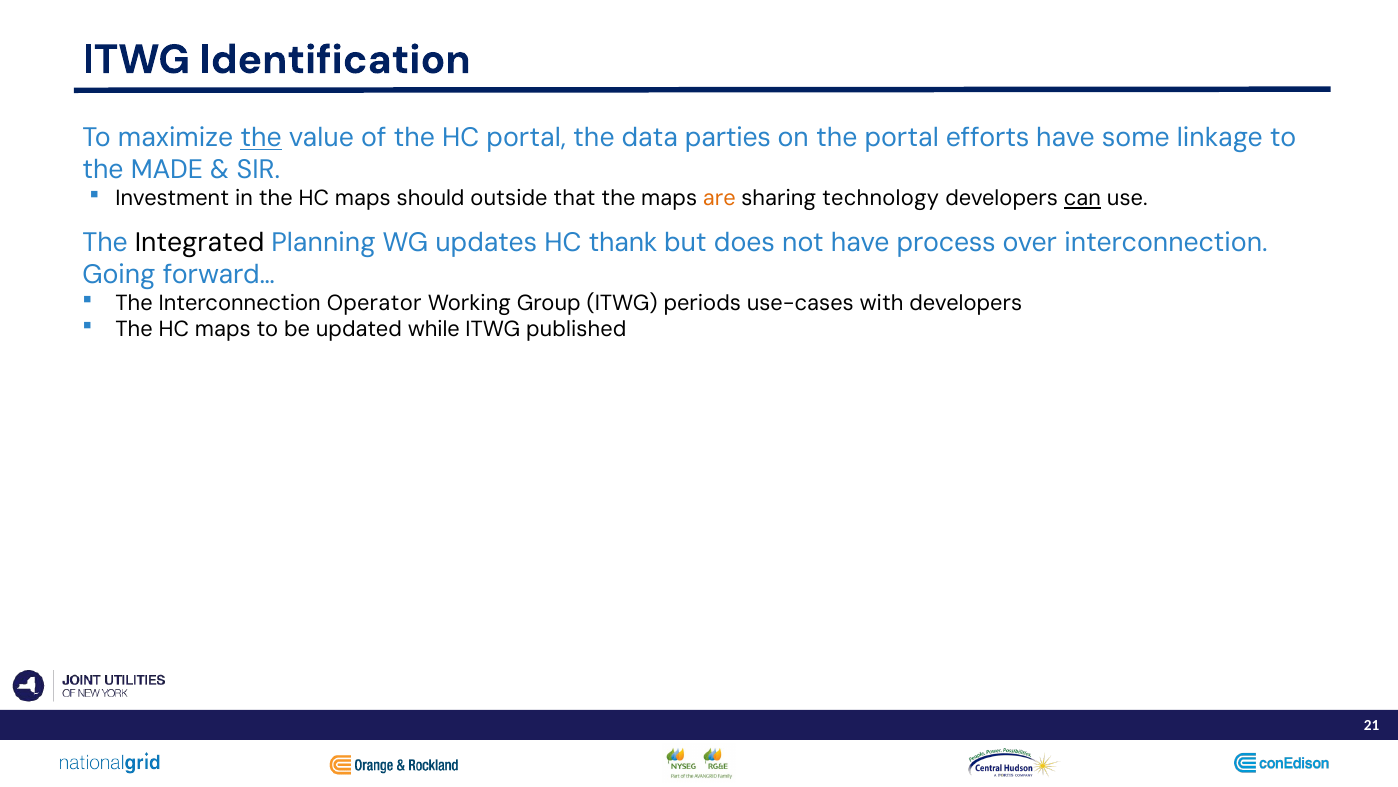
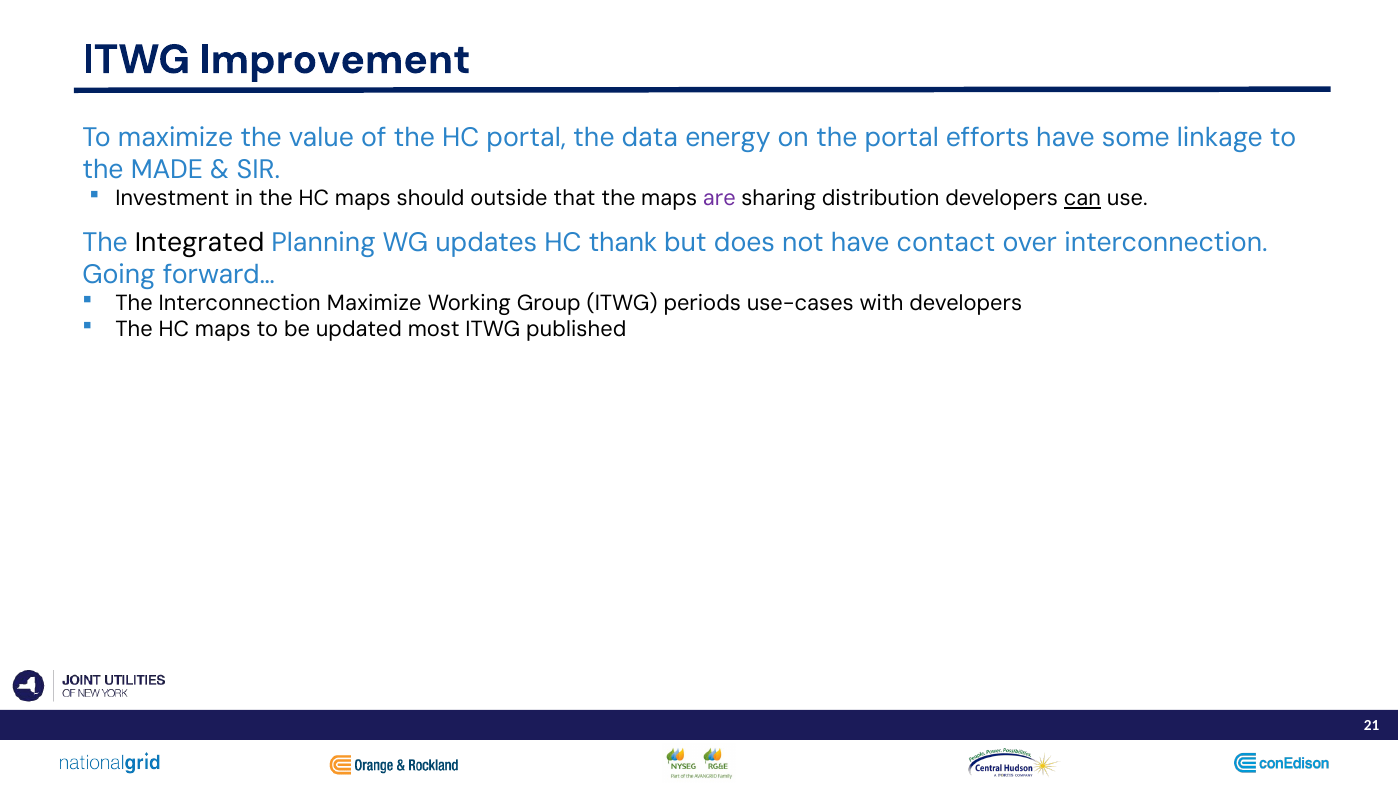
Identification: Identification -> Improvement (335, 60)
the underline: present -> none (261, 138)
parties: parties -> energy (728, 138)
are colour: orange -> purple (719, 199)
technology: technology -> distribution (881, 199)
process: process -> contact (946, 242)
Interconnection Operator: Operator -> Maximize (374, 303)
while: while -> most (434, 329)
